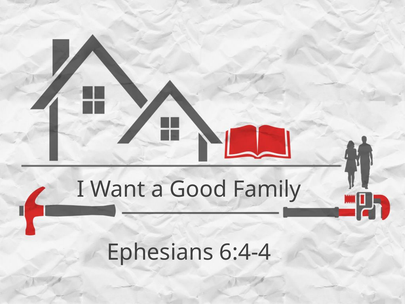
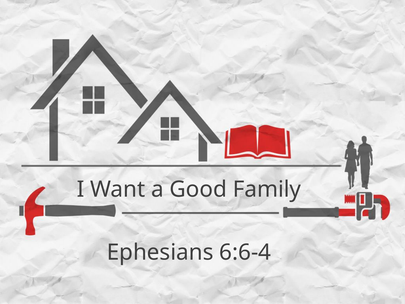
6:4-4: 6:4-4 -> 6:6-4 (245, 252)
